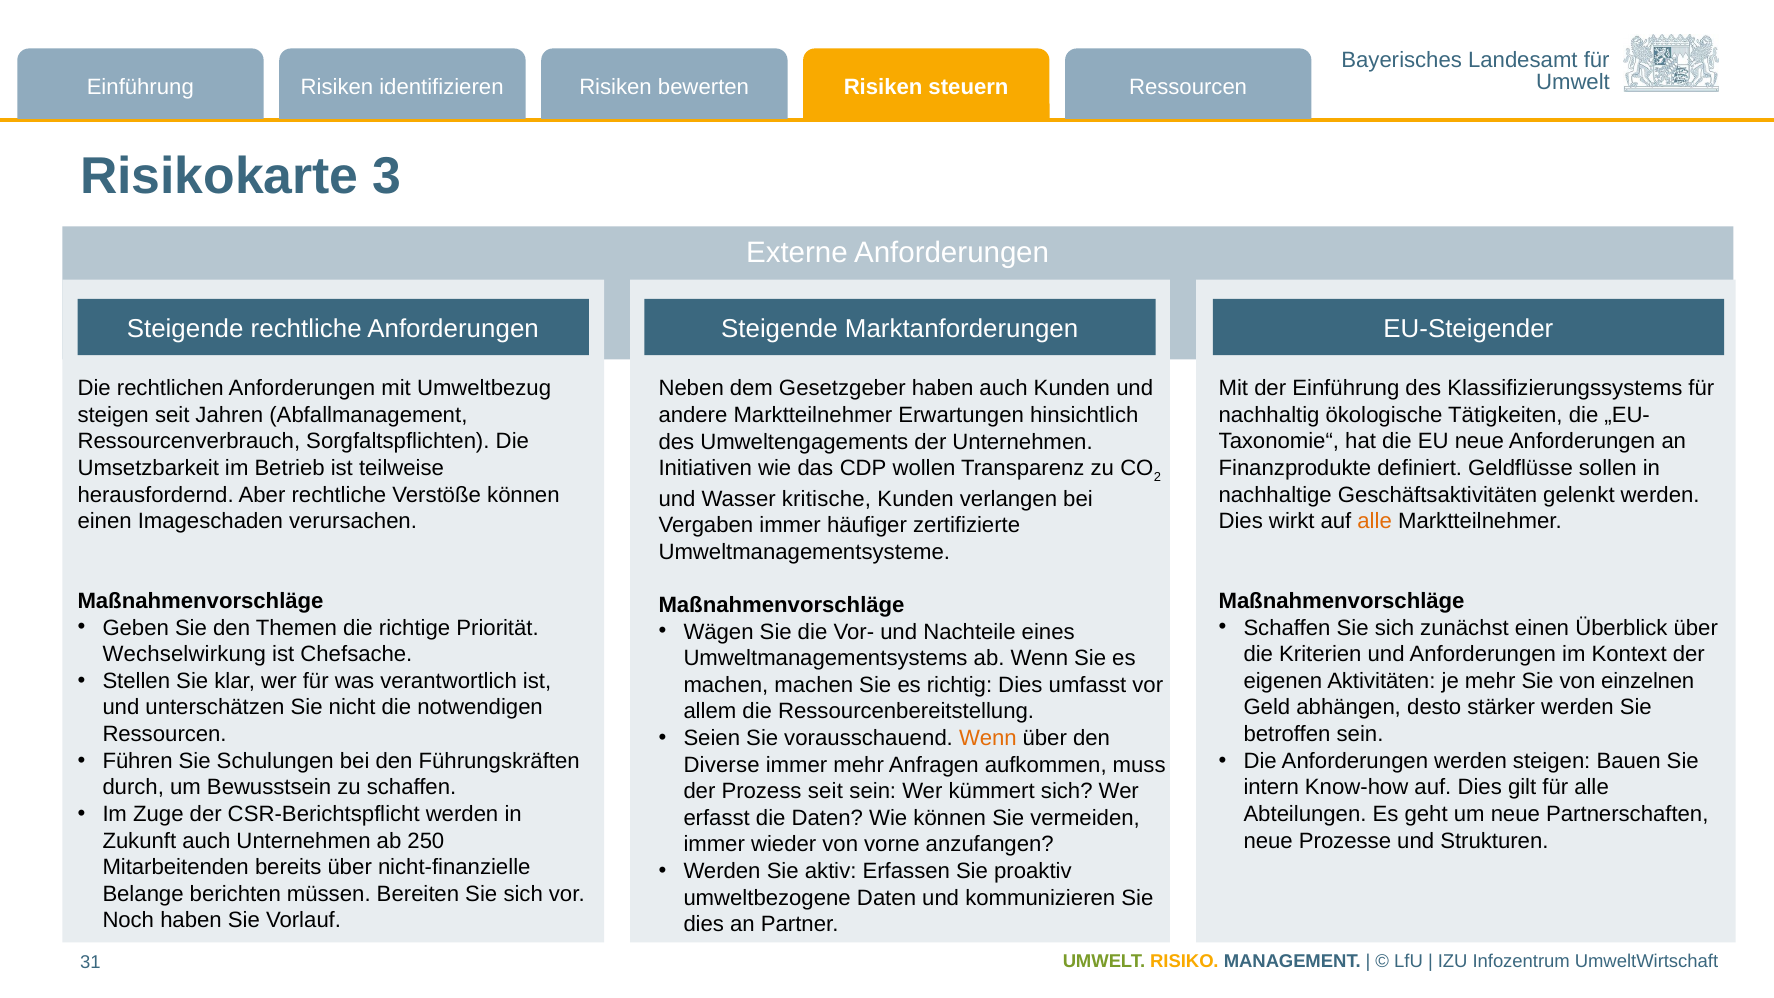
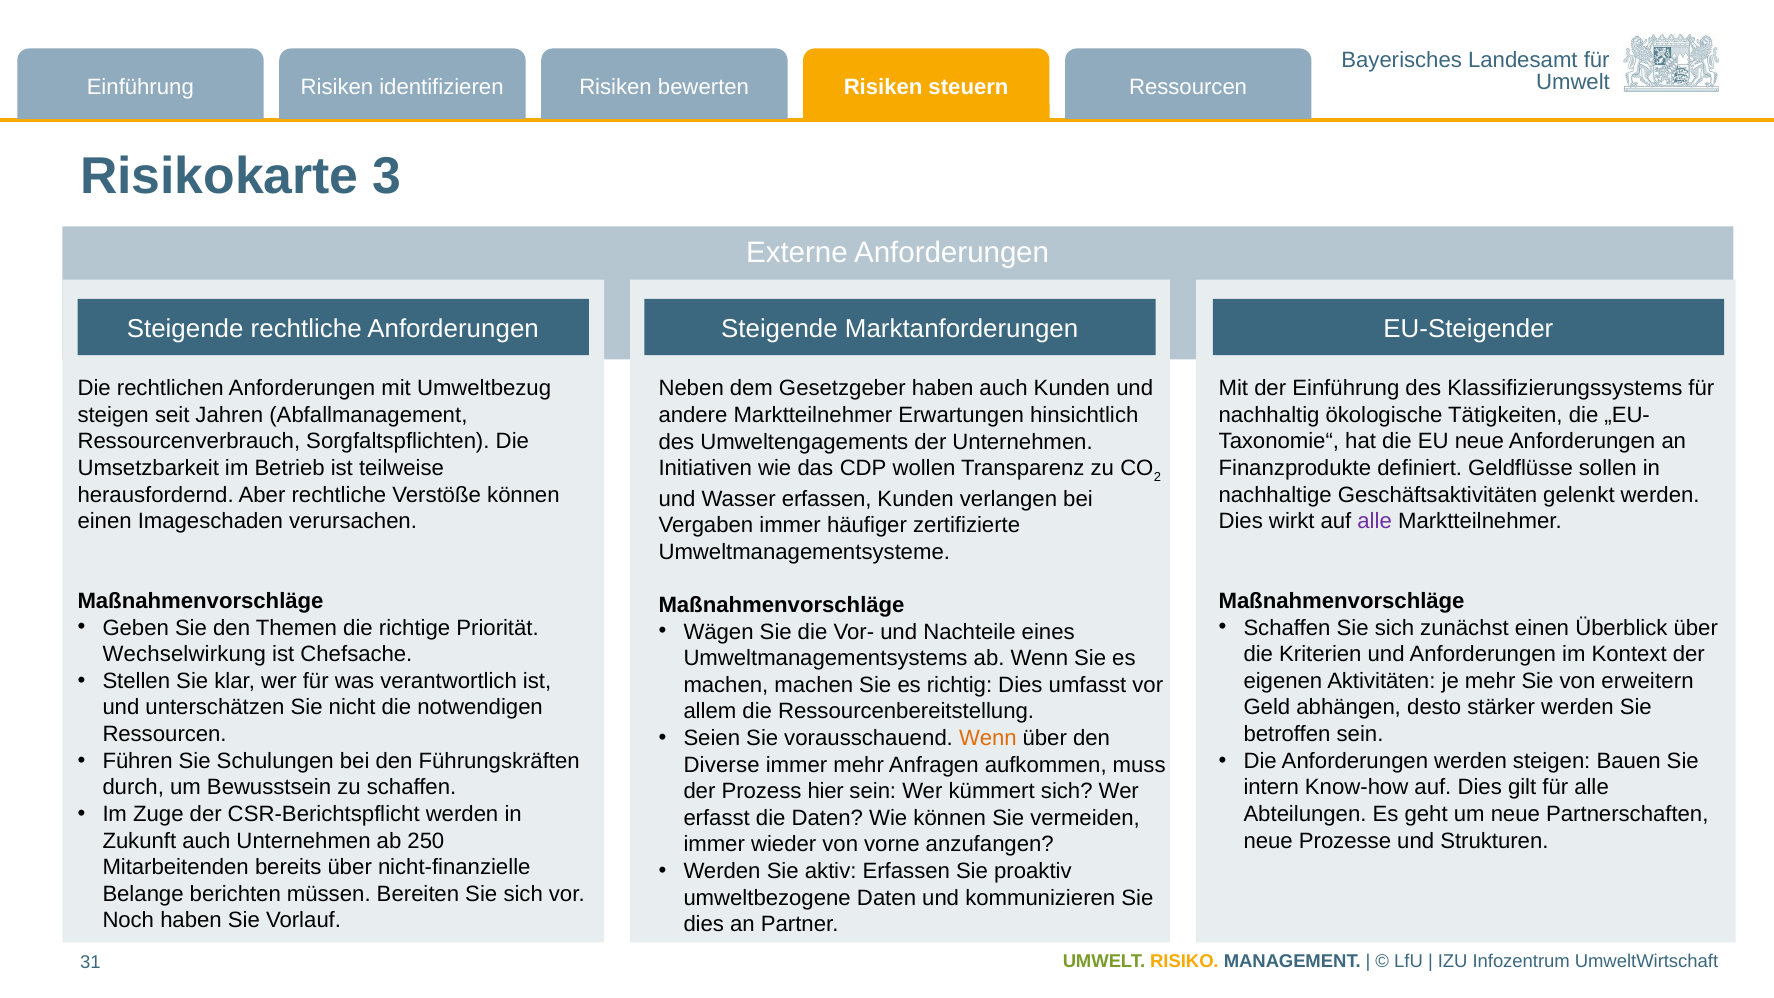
Wasser kritische: kritische -> erfassen (827, 499)
alle colour: orange -> purple (1375, 521)
einzelnen: einzelnen -> erweitern (1648, 681)
Prozess seit: seit -> hier (826, 791)
